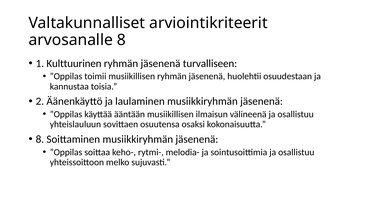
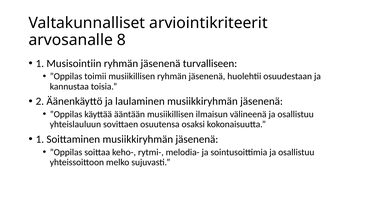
Kulttuurinen: Kulttuurinen -> Musisointiin (74, 64)
8: 8 -> 1 (40, 140)
